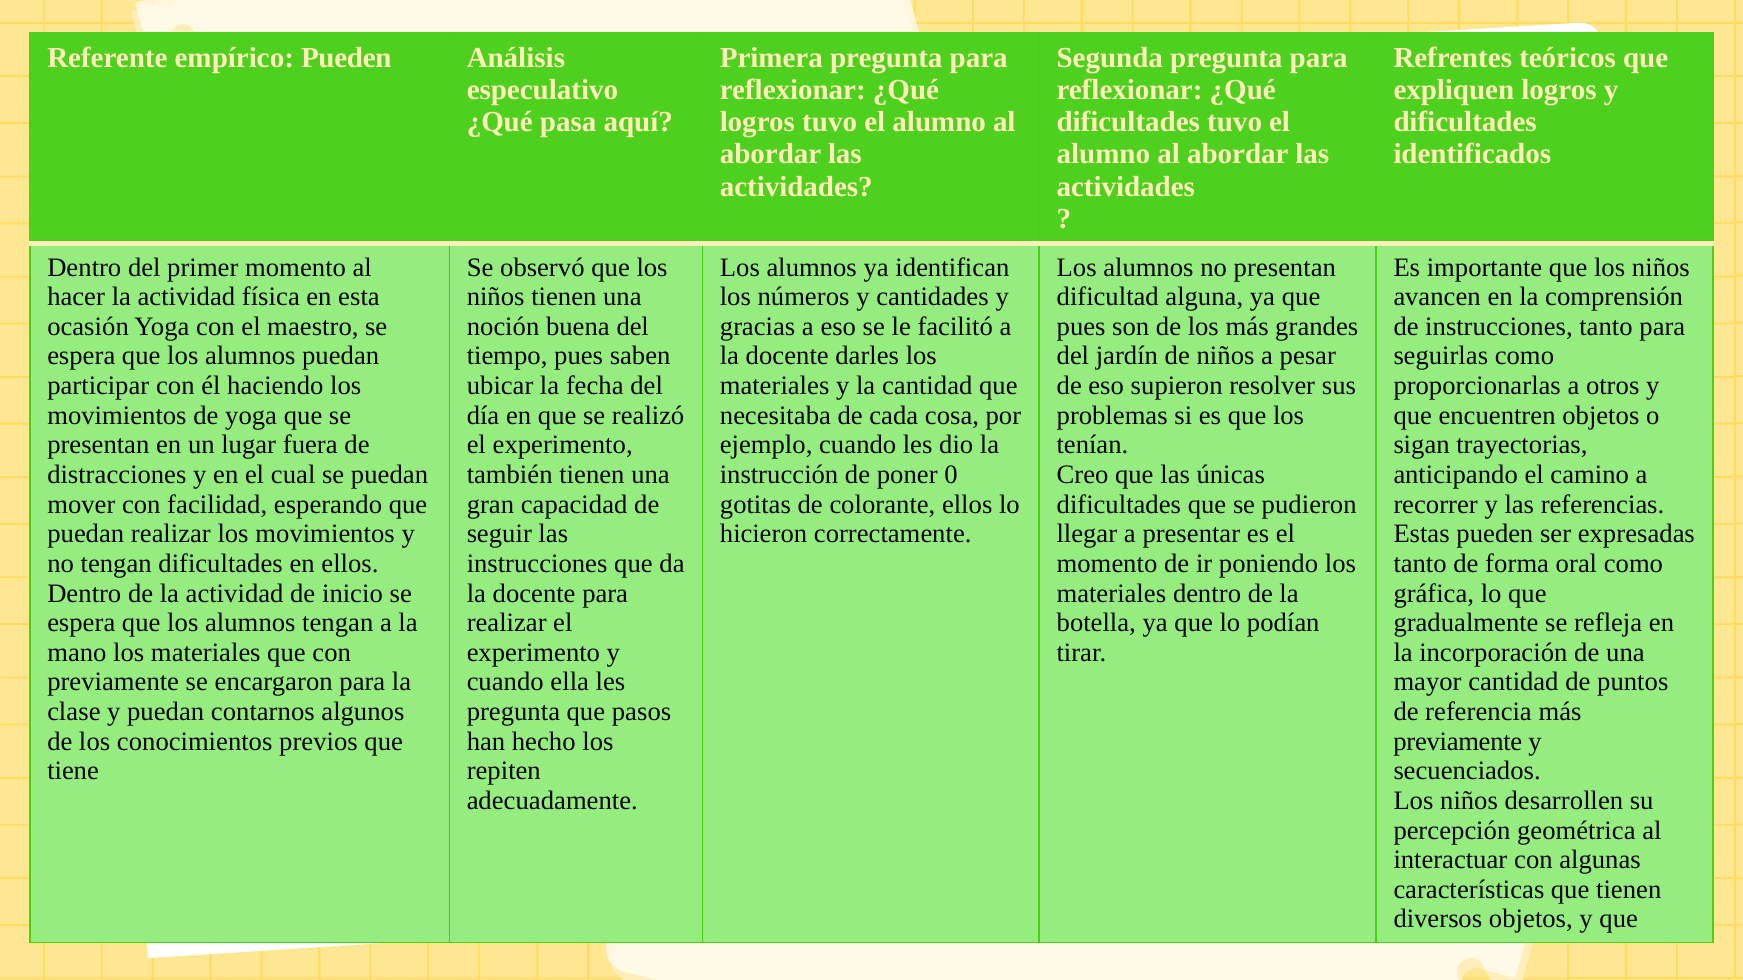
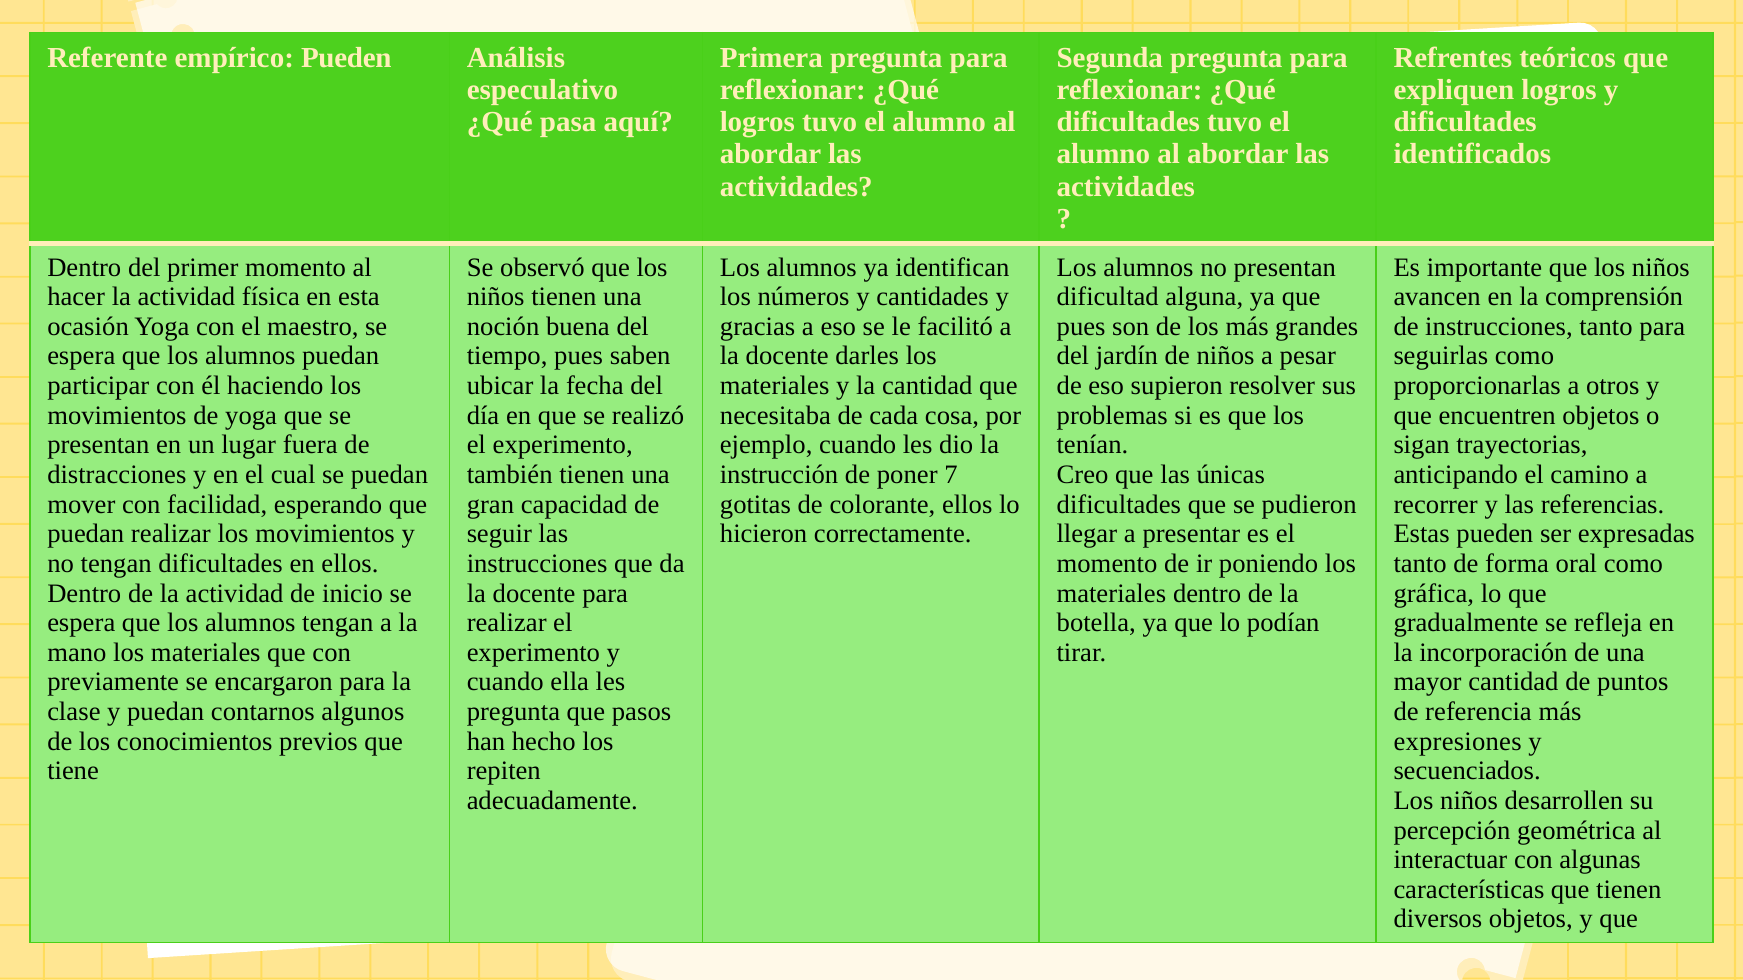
0: 0 -> 7 (951, 475)
previamente: previamente -> expresiones (1458, 742)
